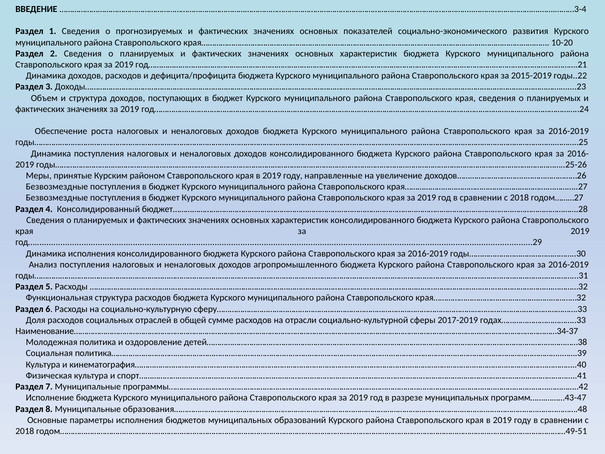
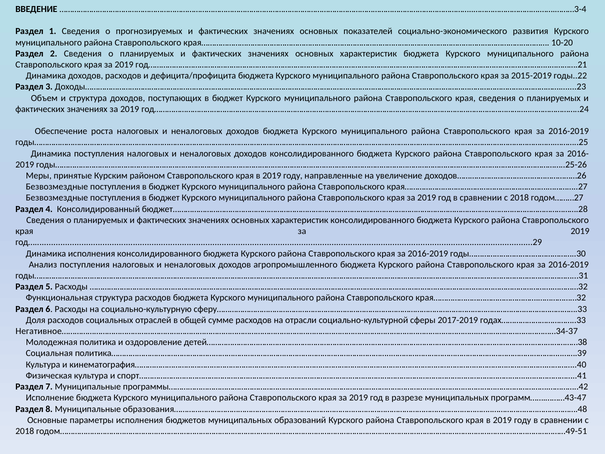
Наименование………………………………………………………………………………………………………………………………………………………………………….………………………………34-37: Наименование………………………………………………………………………………………………………………………………………………………………………….………………………………34-37 -> Негативное………………………………………………………………………………………………………………………………………………………………………….………………………………34-37 (297, 331)
